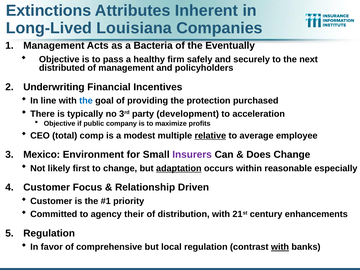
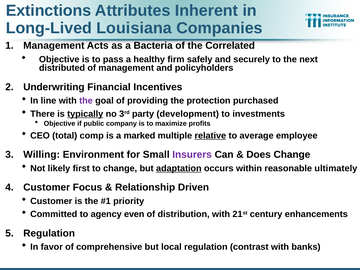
Eventually: Eventually -> Correlated (230, 46)
the colour: blue -> purple (86, 101)
typically underline: none -> present (85, 114)
acceleration: acceleration -> investments (259, 114)
modest: modest -> marked (139, 136)
Mexico: Mexico -> Willing (42, 155)
especially: especially -> ultimately (336, 168)
their: their -> even (134, 214)
with underline: present -> none (280, 247)
